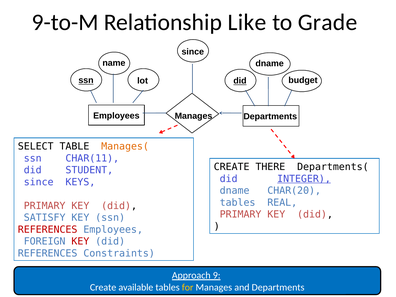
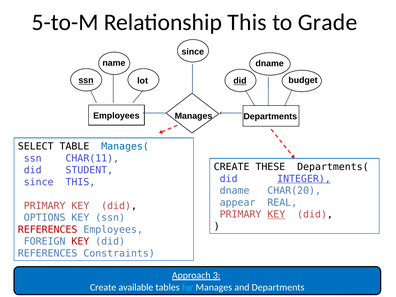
9-to-M: 9-to-M -> 5-to-M (65, 22)
Relationship Like: Like -> This (247, 22)
Manages( colour: orange -> blue (125, 146)
THERE: THERE -> THESE (270, 167)
since KEYS: KEYS -> THIS (80, 182)
tables: tables -> appear (238, 203)
KEY underline: none -> present (276, 214)
SATISFY: SATISFY -> OPTIONS (45, 218)
9: 9 -> 3 (217, 275)
for colour: yellow -> light blue (188, 287)
